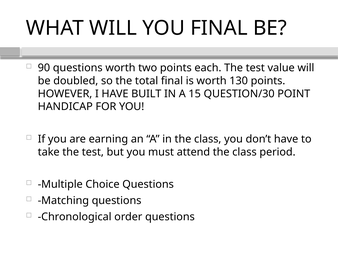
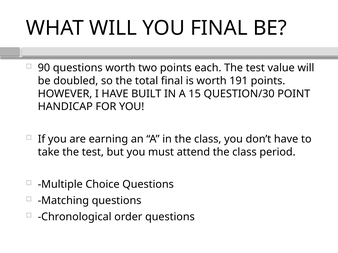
130: 130 -> 191 (239, 81)
